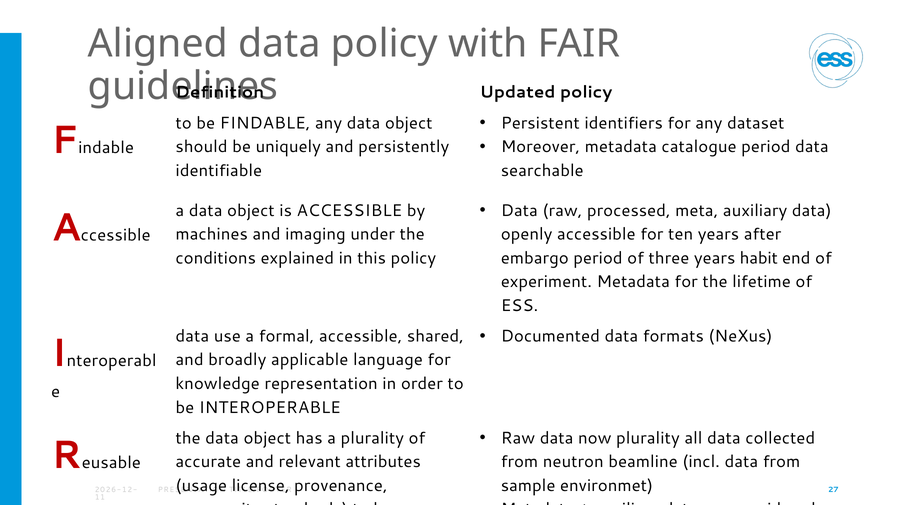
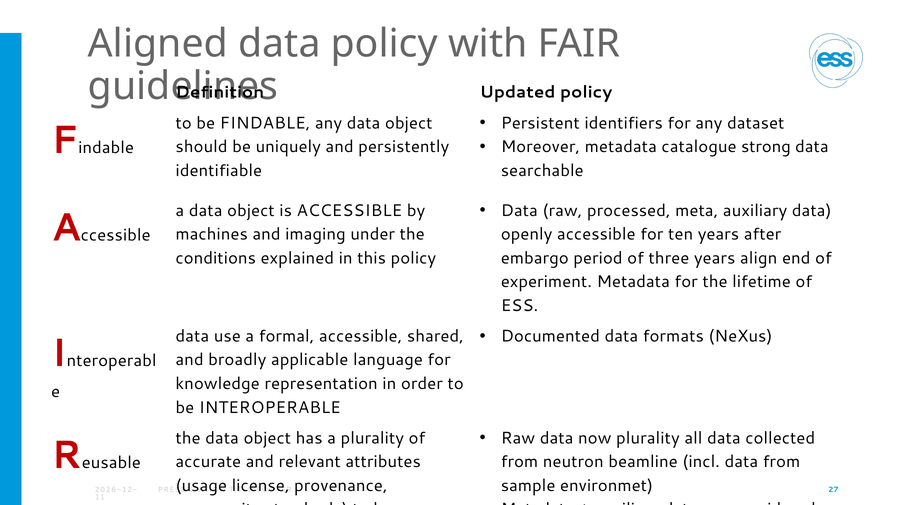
catalogue period: period -> strong (766, 147)
habit: habit -> align (759, 258)
